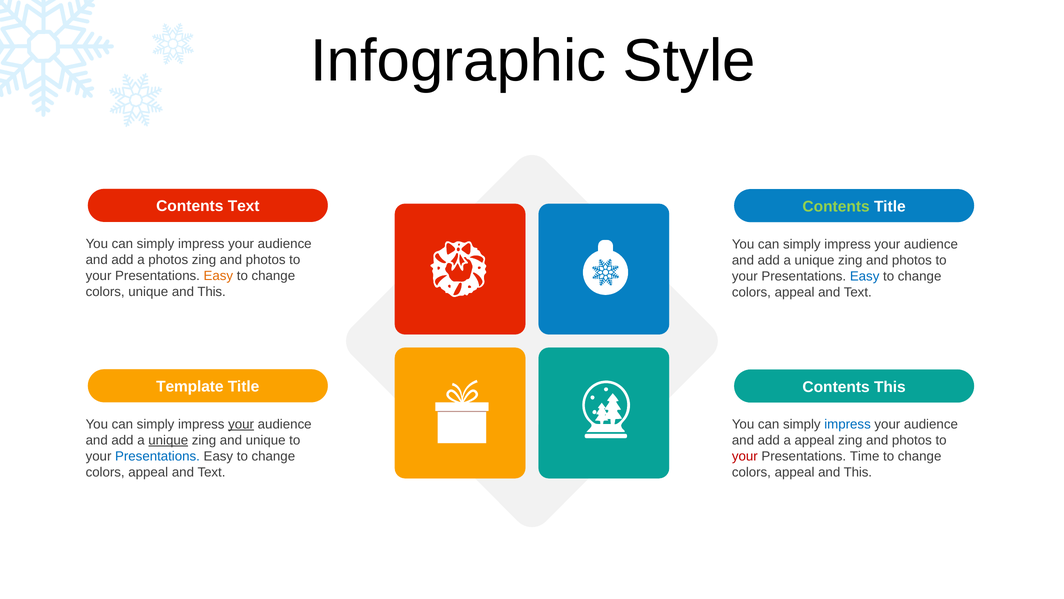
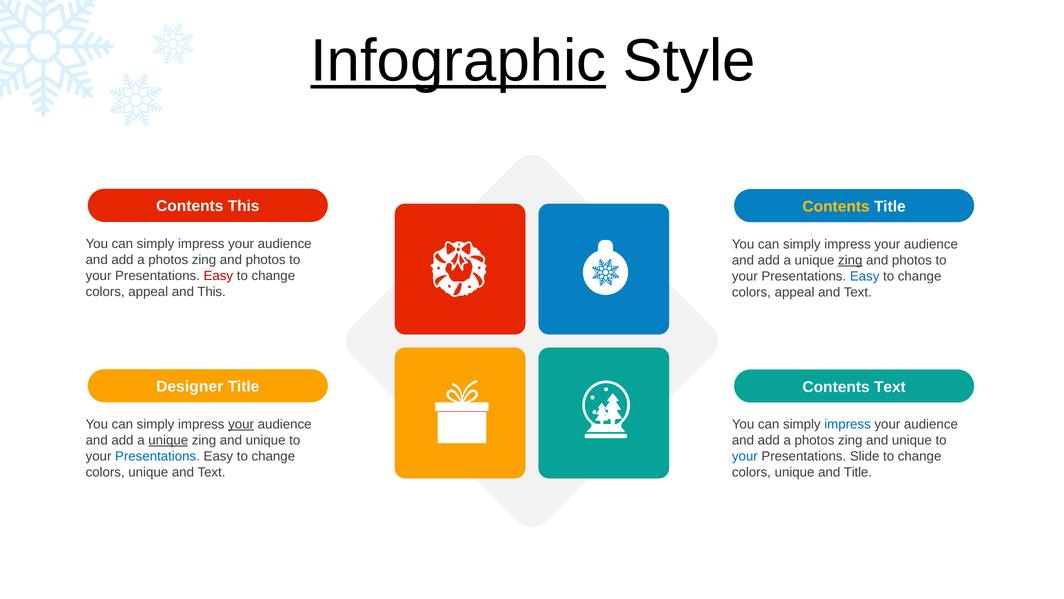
Infographic underline: none -> present (458, 61)
Contents Text: Text -> This (244, 206)
Contents colour: light green -> yellow (836, 206)
zing underline: none -> present (850, 260)
Easy colour: orange -> red (218, 276)
unique: unique -> appeal (148, 292)
Template: Template -> Designer (190, 386)
Contents This: This -> Text (890, 387)
appeal: appeal -> photos (815, 440)
photos: photos -> unique (912, 440)
your colour: red -> blue (745, 456)
Time: Time -> Slide (865, 456)
appeal: appeal -> unique (148, 472)
appeal: appeal -> unique (795, 472)
This: This -> Title (858, 472)
